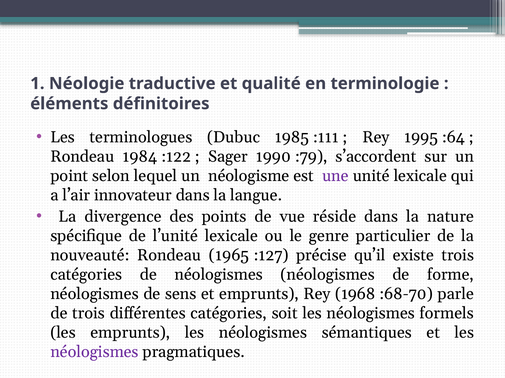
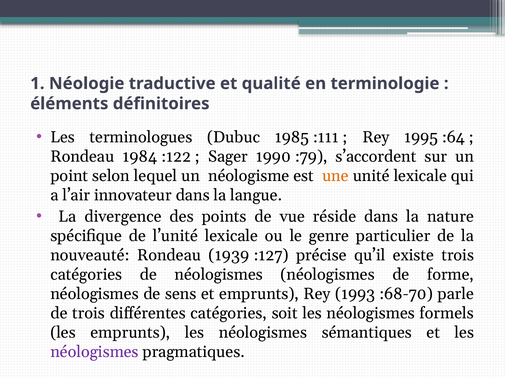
une colour: purple -> orange (335, 176)
1965: 1965 -> 1939 (229, 256)
1968: 1968 -> 1993 (355, 294)
